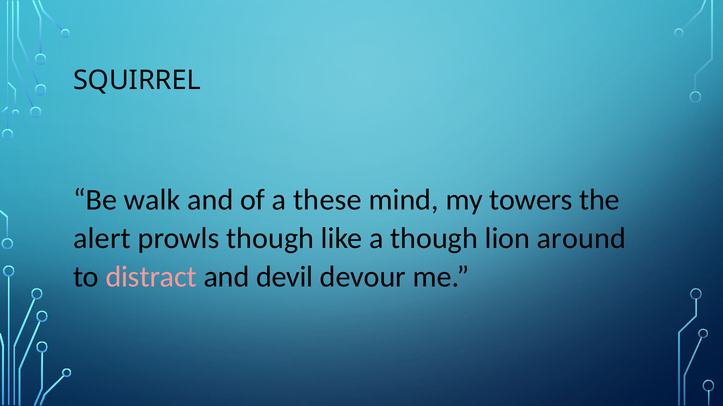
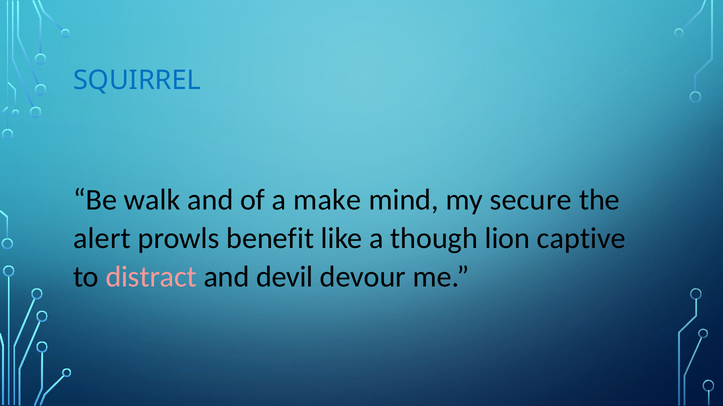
SQUIRREL colour: black -> blue (137, 80)
these: these -> make (327, 200)
towers: towers -> secure (531, 200)
prowls though: though -> benefit (270, 239)
around: around -> captive (581, 239)
